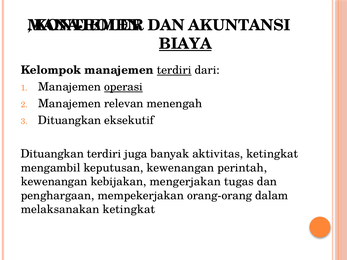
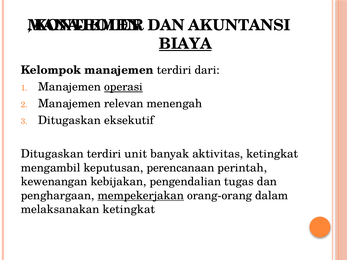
terdiri underline: present -> none (174, 70)
Dituangkan: Dituangkan -> Ditugaskan (70, 121)
Dituangkan: Dituangkan -> Ditugaskan (52, 154)
juga: juga -> unit (136, 154)
keputusan kewenangan: kewenangan -> perencanaan (180, 168)
mengerjakan: mengerjakan -> pengendalian (185, 182)
mempekerjakan underline: none -> present (141, 196)
